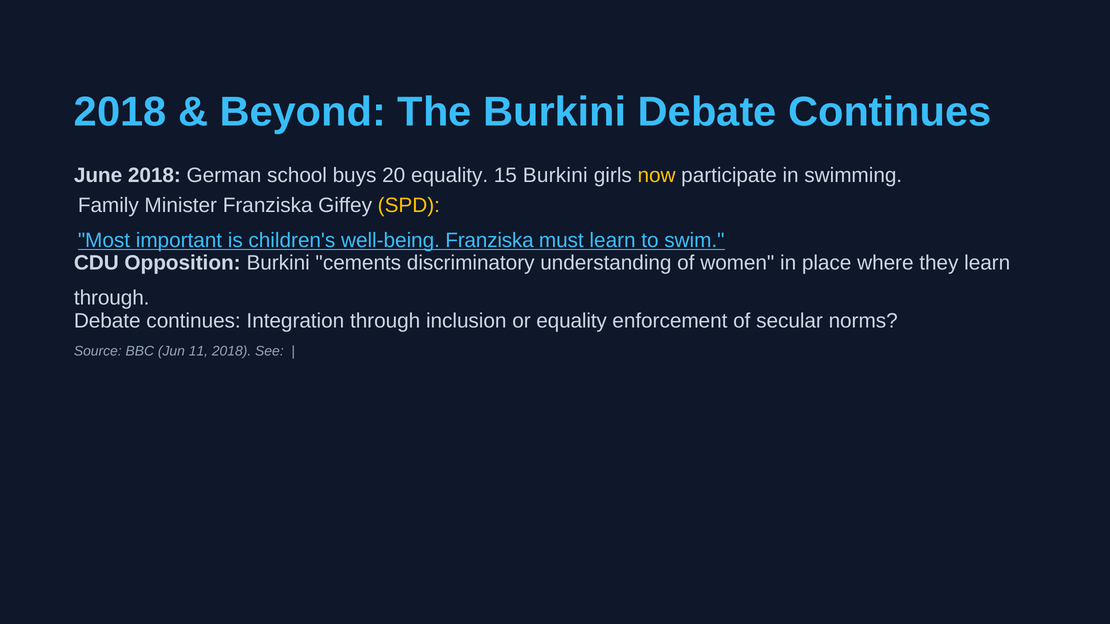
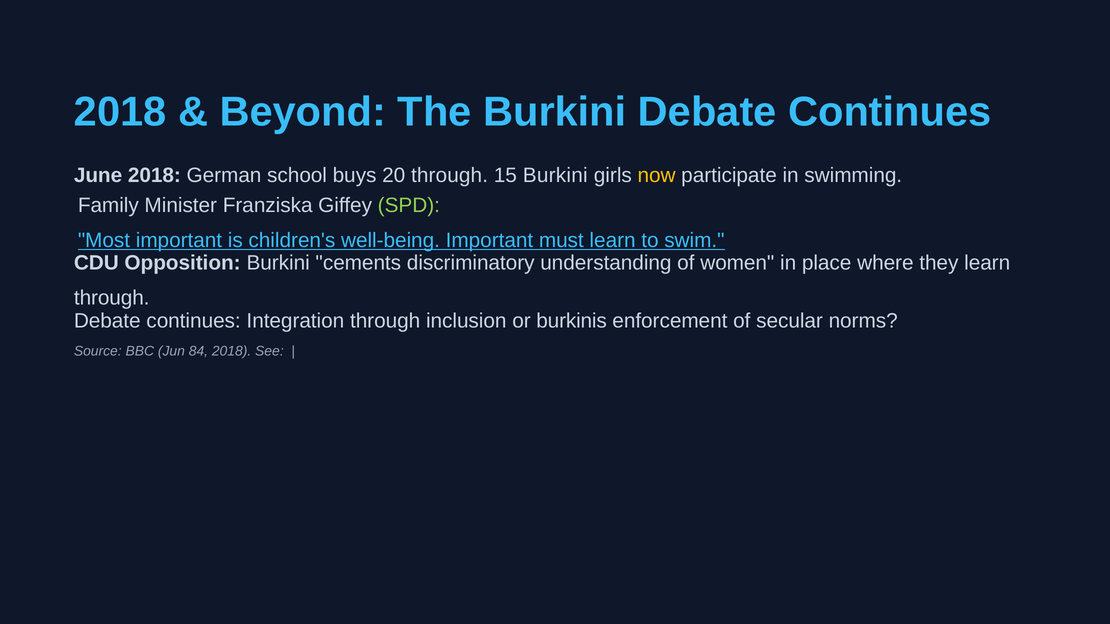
20 equality: equality -> through (450, 176)
SPD colour: yellow -> light green (409, 205)
well-being Franziska: Franziska -> Important (489, 240)
or equality: equality -> burkinis (572, 321)
11: 11 -> 84 (198, 352)
